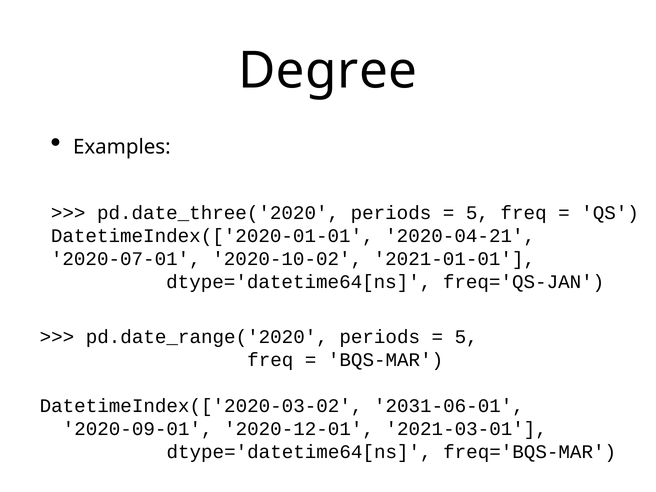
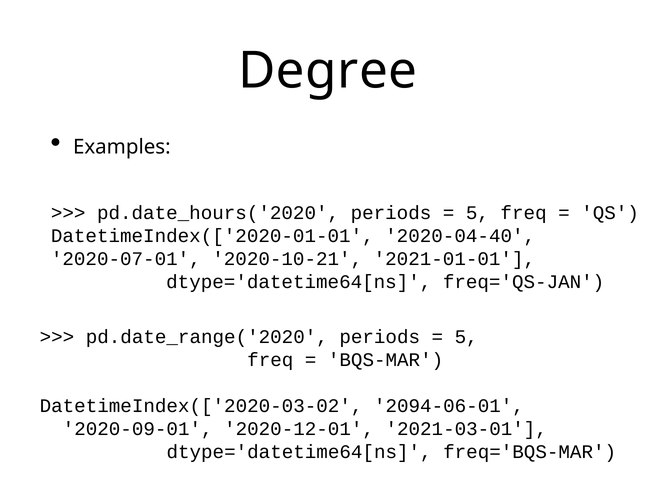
pd.date_three('2020: pd.date_three('2020 -> pd.date_hours('2020 (218, 213)
2020-04-21: 2020-04-21 -> 2020-04-40 (460, 236)
2020-10-02: 2020-10-02 -> 2020-10-21 (287, 259)
2031-06-01: 2031-06-01 -> 2094-06-01 (449, 406)
